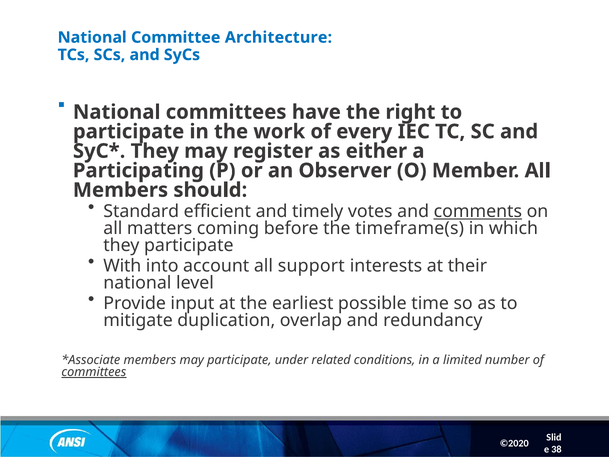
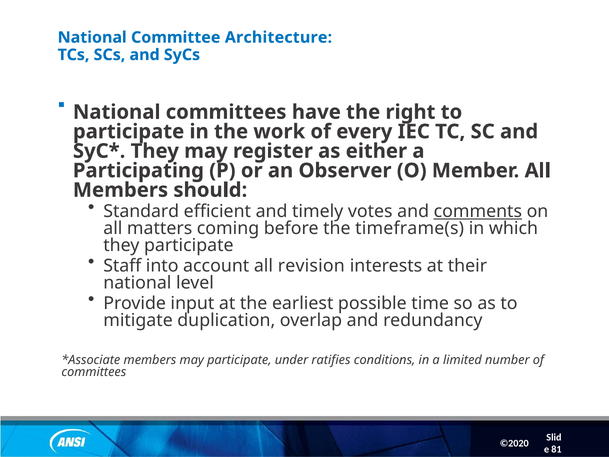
With: With -> Staff (122, 266)
support: support -> revision (311, 266)
related: related -> ratifies (331, 360)
committees underline: present -> none (94, 372)
38: 38 -> 81 (556, 449)
